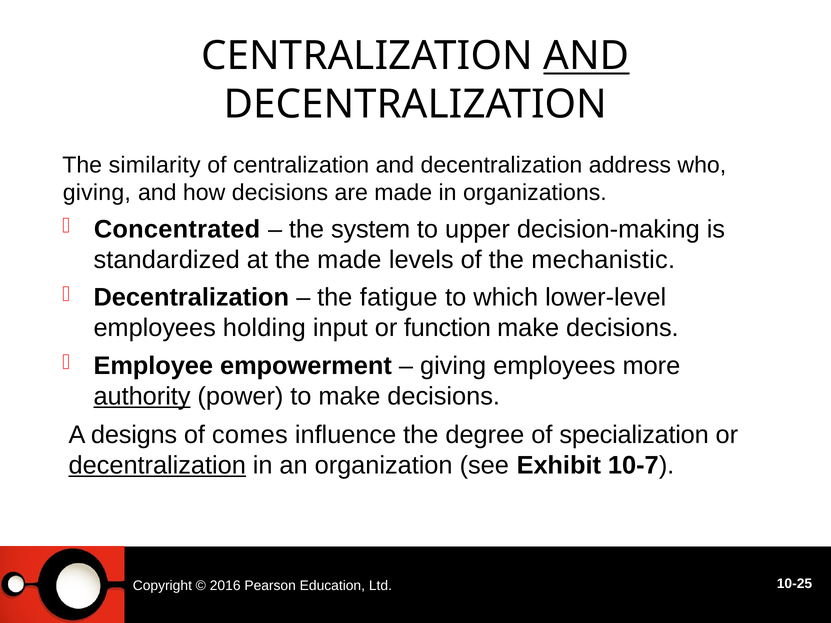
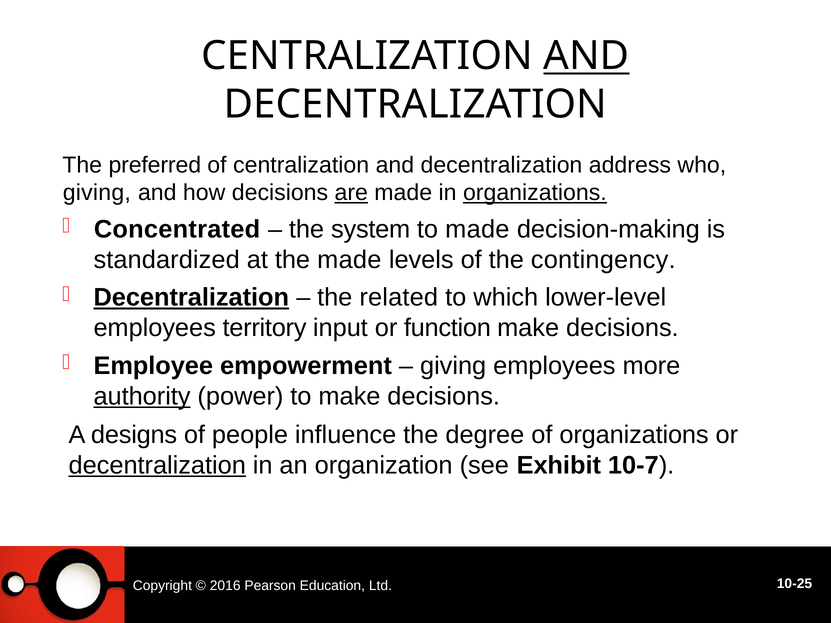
similarity: similarity -> preferred (155, 165)
are underline: none -> present (351, 193)
organizations underline: none -> present (535, 193)
to upper: upper -> made (477, 229)
mechanistic: mechanistic -> contingency (603, 260)
Decentralization underline: none -> present (191, 298)
fatigue: fatigue -> related (399, 298)
holding: holding -> territory (265, 328)
comes: comes -> people (250, 435)
of specialization: specialization -> organizations (634, 435)
